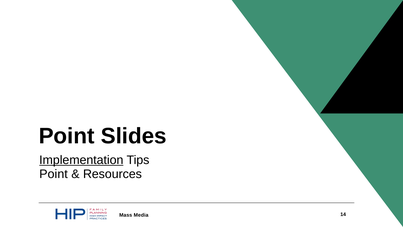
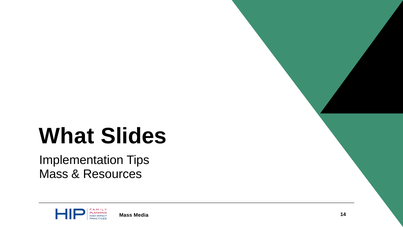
Point: Point -> What (67, 136)
Implementation underline: present -> none (81, 160)
Point: Point -> Mass (54, 174)
